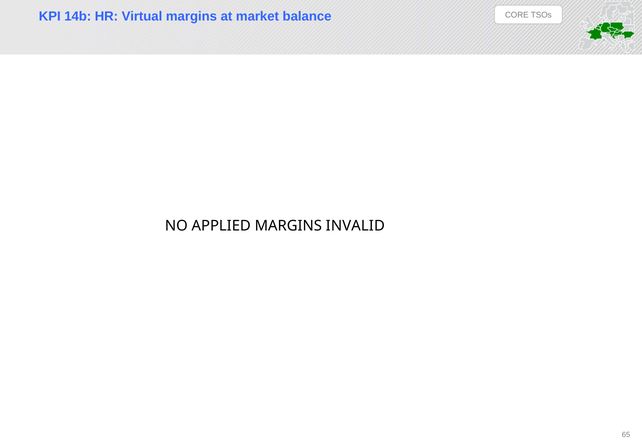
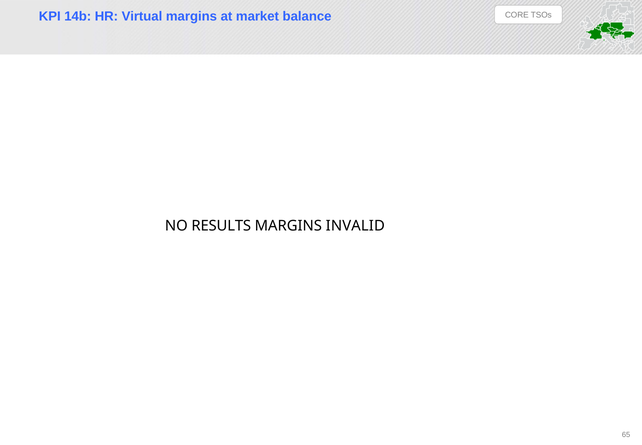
APPLIED: APPLIED -> RESULTS (221, 226)
